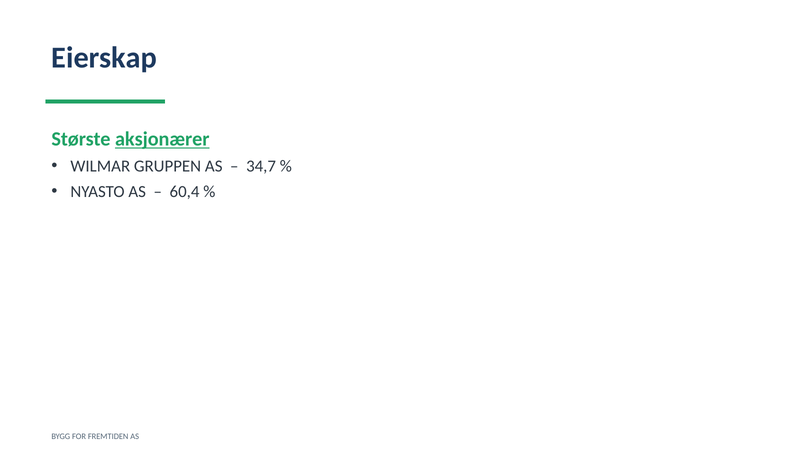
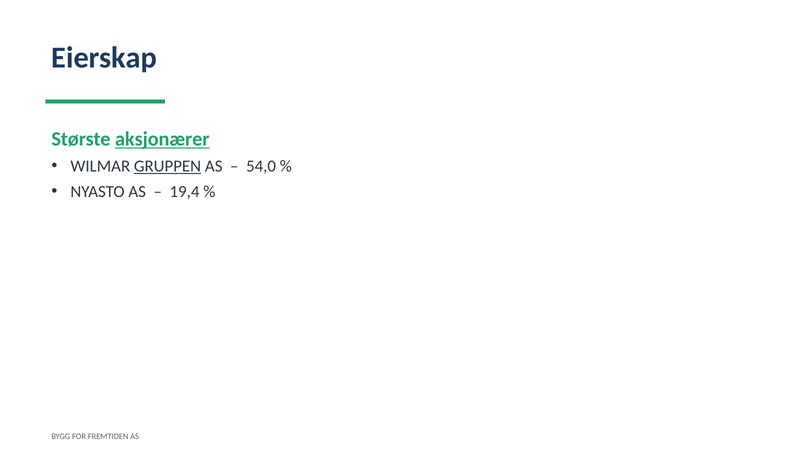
GRUPPEN underline: none -> present (168, 166)
34,7: 34,7 -> 54,0 (261, 166)
60,4: 60,4 -> 19,4 (185, 192)
